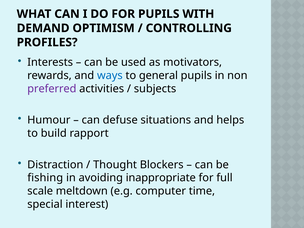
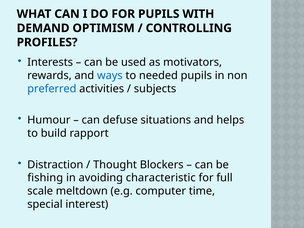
general: general -> needed (158, 76)
preferred colour: purple -> blue (52, 89)
inappropriate: inappropriate -> characteristic (161, 178)
